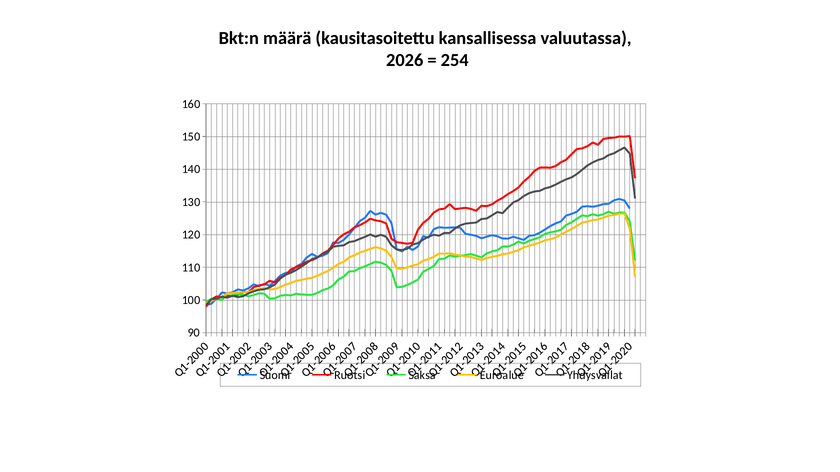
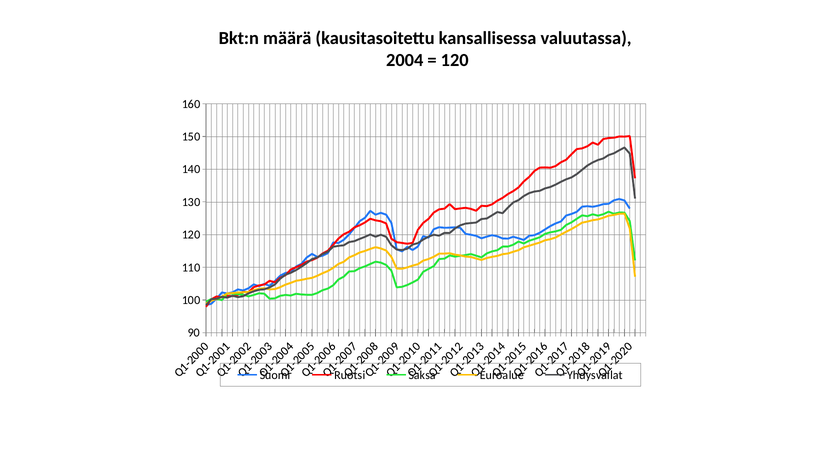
2026: 2026 -> 2004 (405, 60)
254: 254 -> 120 (455, 60)
